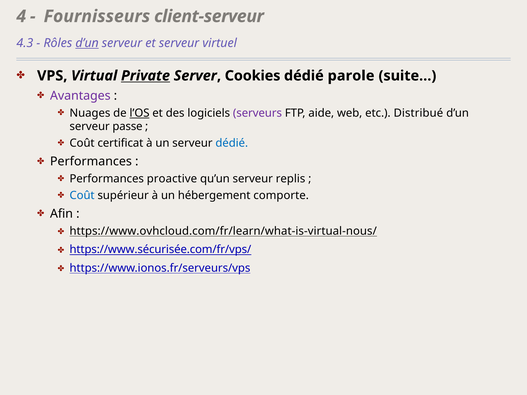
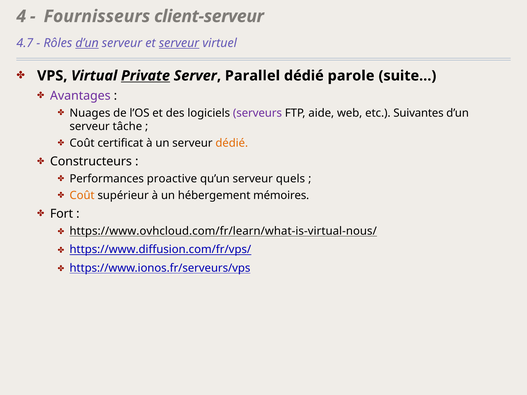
4.3: 4.3 -> 4.7 (25, 43)
serveur underline: none -> present (179, 43)
Cookies: Cookies -> Parallel (252, 76)
l’OS underline: present -> none (140, 113)
Distribué: Distribué -> Suivantes (418, 113)
passe: passe -> tâche (127, 127)
dédié colour: blue -> orange (232, 143)
Performances: Performances -> Constructeurs (91, 162)
replis: replis -> quels (290, 179)
Coût colour: blue -> orange (82, 196)
comporte: comporte -> mémoires (281, 196)
Afin: Afin -> Fort (62, 214)
https://www.sécurisée.com/fr/vps/: https://www.sécurisée.com/fr/vps/ -> https://www.diffusion.com/fr/vps/ (160, 250)
